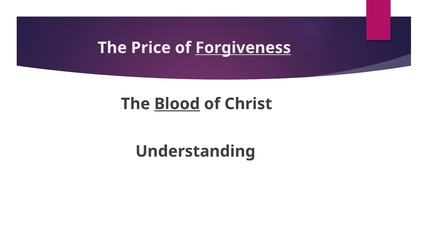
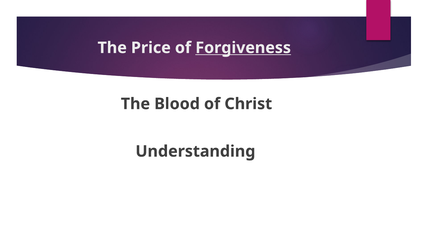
Blood underline: present -> none (177, 104)
